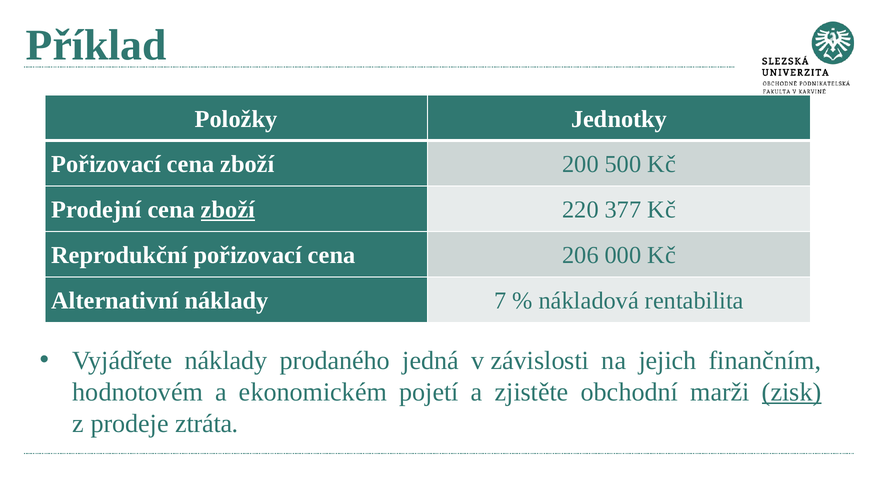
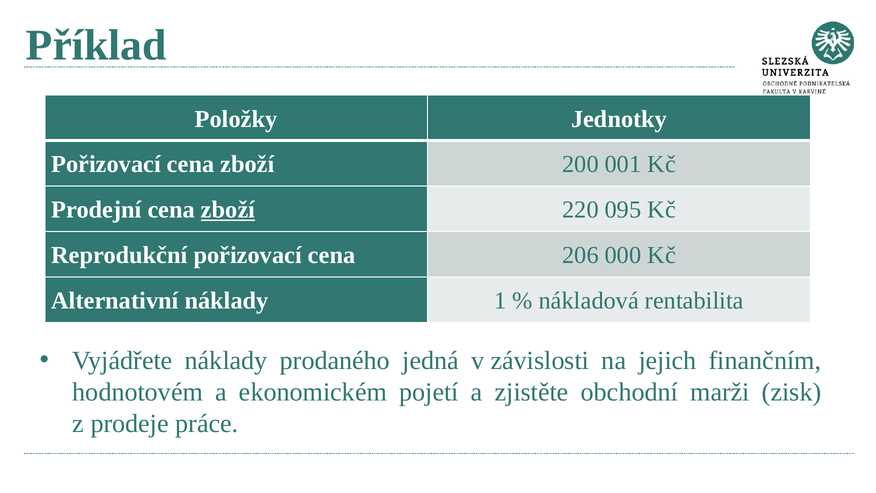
500: 500 -> 001 (623, 164)
377: 377 -> 095 (623, 210)
7: 7 -> 1 (500, 301)
zisk underline: present -> none (792, 392)
ztráta: ztráta -> práce (207, 423)
